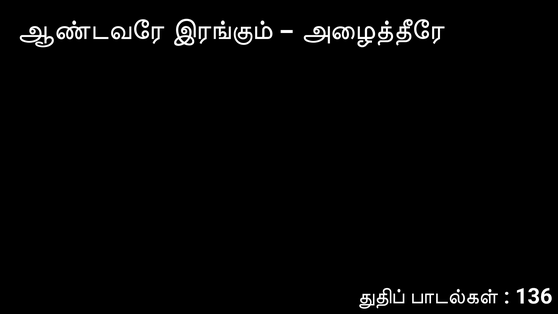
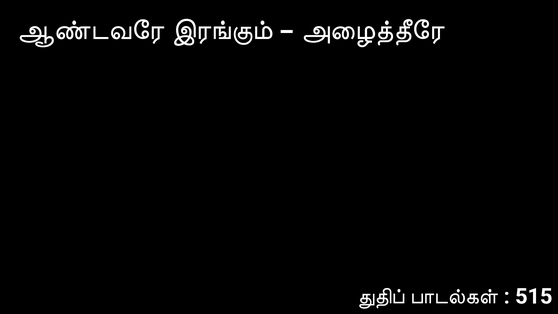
136: 136 -> 515 (534, 296)
